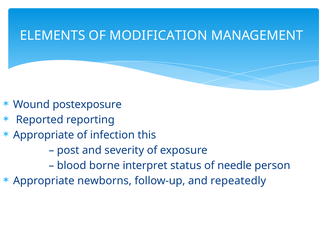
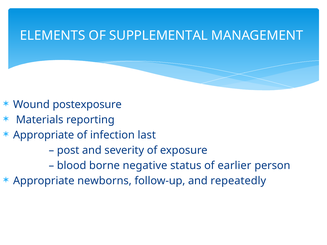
MODIFICATION: MODIFICATION -> SUPPLEMENTAL (159, 36)
Reported: Reported -> Materials (40, 120)
this: this -> last (147, 135)
interpret: interpret -> negative (145, 166)
needle: needle -> earlier (234, 166)
